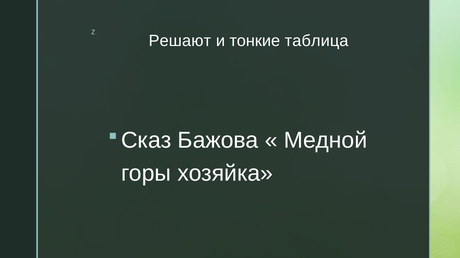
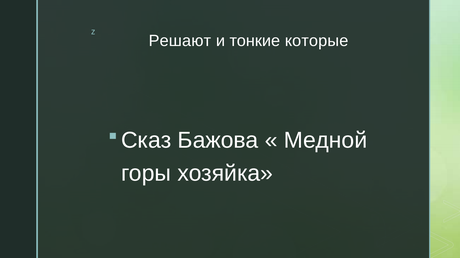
таблица: таблица -> которые (317, 41)
